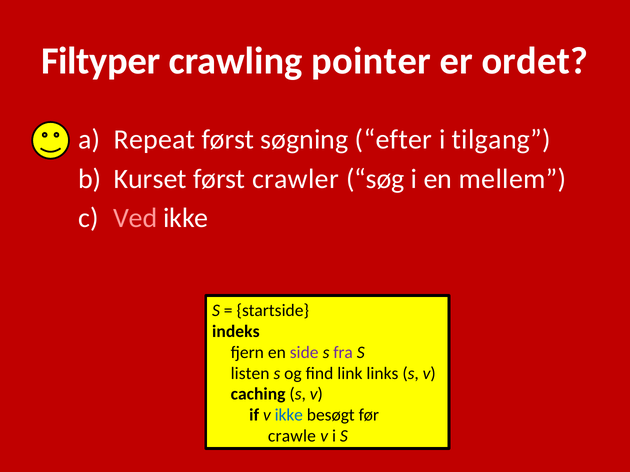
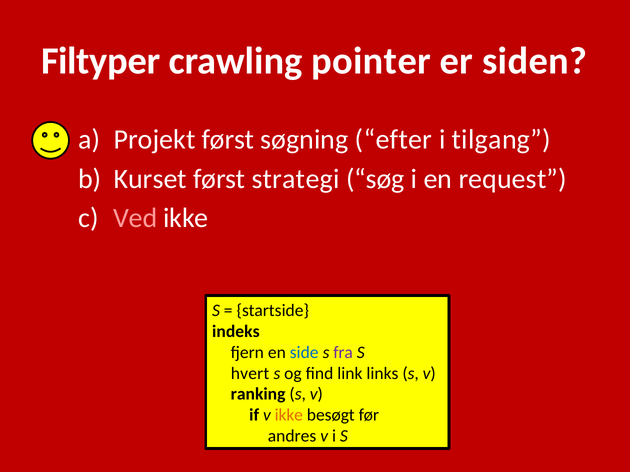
ordet: ordet -> siden (535, 61)
Repeat: Repeat -> Projekt (155, 140)
crawler: crawler -> strategi (296, 179)
mellem: mellem -> request (513, 179)
side colour: purple -> blue (304, 353)
listen: listen -> hvert (250, 374)
caching: caching -> ranking (258, 395)
ikke colour: blue -> orange (289, 416)
crawle: crawle -> andres (292, 437)
